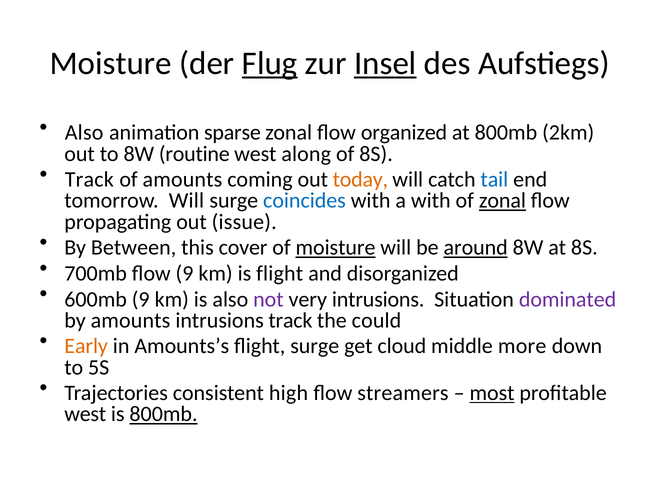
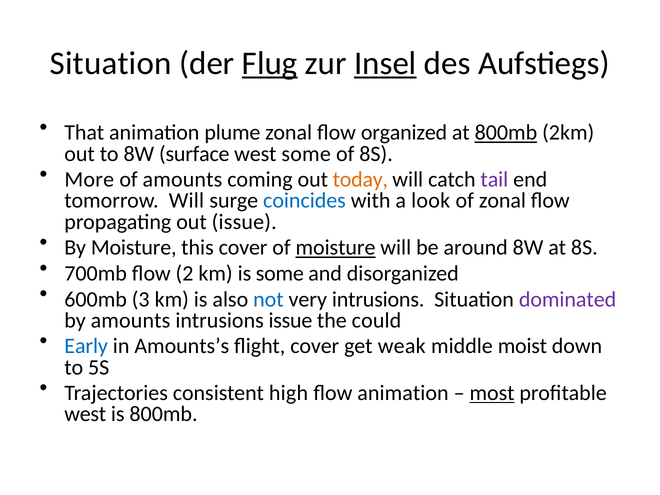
Moisture: Moisture -> Situation (111, 63)
Also: Also -> That (84, 133)
sparse: sparse -> plume (232, 133)
800mb underline: none -> present (506, 133)
routine: routine -> surface (194, 154)
west along: along -> some (306, 154)
Track: Track -> More (89, 180)
tail colour: blue -> purple (494, 180)
a with: with -> look (431, 201)
zonal underline: present -> none (502, 201)
By Between: Between -> Moisture (134, 248)
around underline: present -> none (476, 248)
flow 9: 9 -> 2 (185, 273)
is flight: flight -> some (280, 273)
600mb 9: 9 -> 3 (141, 299)
not colour: purple -> blue (268, 299)
intrusions track: track -> issue (290, 320)
Early colour: orange -> blue (86, 346)
flight surge: surge -> cover (315, 346)
cloud: cloud -> weak (402, 346)
more: more -> moist (522, 346)
flow streamers: streamers -> animation (403, 393)
800mb underline: present -> none (164, 414)
